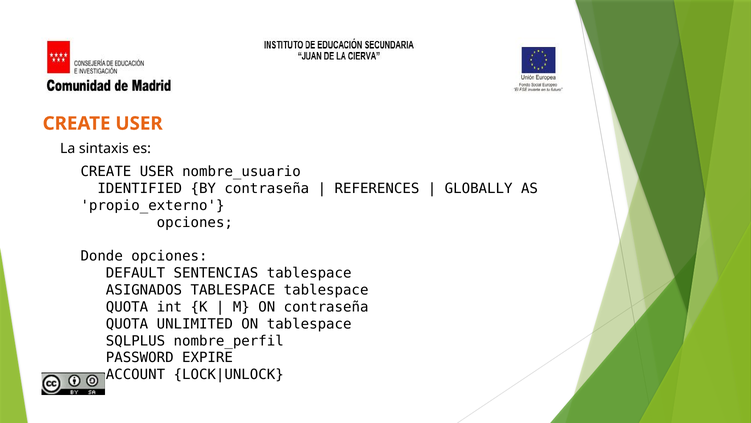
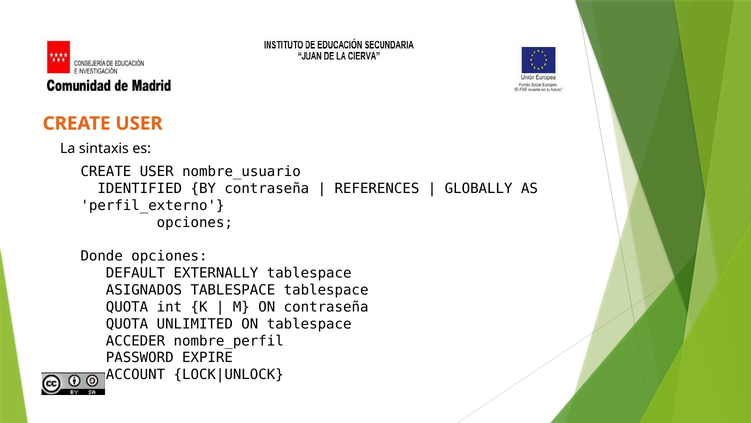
propio_externo: propio_externo -> perfil_externo (153, 205)
SENTENCIAS: SENTENCIAS -> EXTERNALLY (216, 273)
SQLPLUS: SQLPLUS -> ACCEDER (135, 340)
